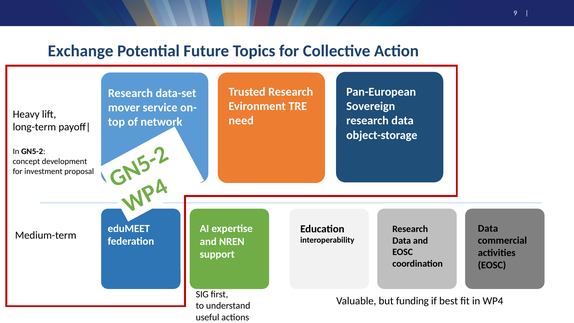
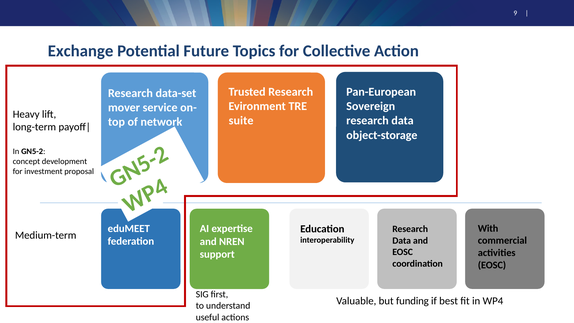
need: need -> suite (241, 121)
Data: Data -> With (488, 228)
